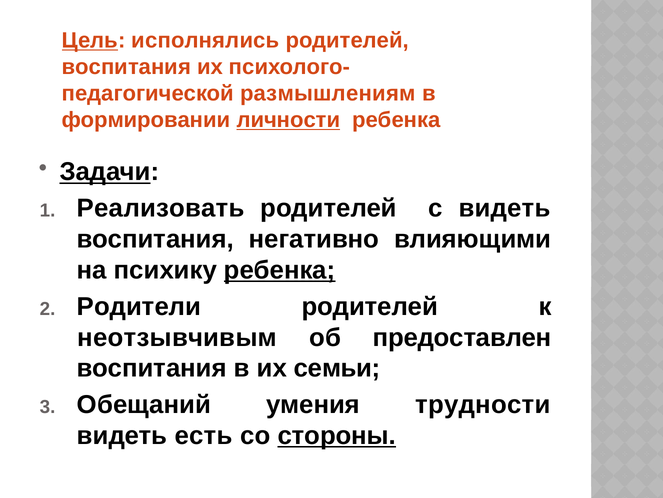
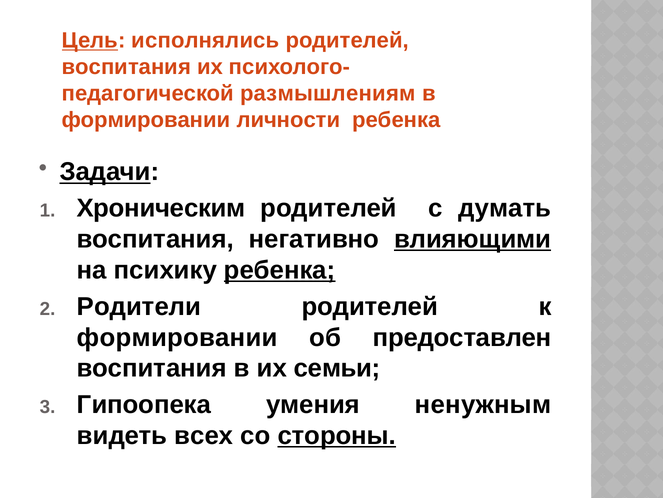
личности underline: present -> none (288, 120)
Реализовать: Реализовать -> Хроническим (161, 208)
с видеть: видеть -> думать (505, 208)
влияющими underline: none -> present (473, 239)
неотзывчивым: неотзывчивым -> формировании (177, 337)
Обещаний: Обещаний -> Гипоопека (144, 404)
трудности: трудности -> ненужным (483, 404)
есть: есть -> всех (204, 435)
